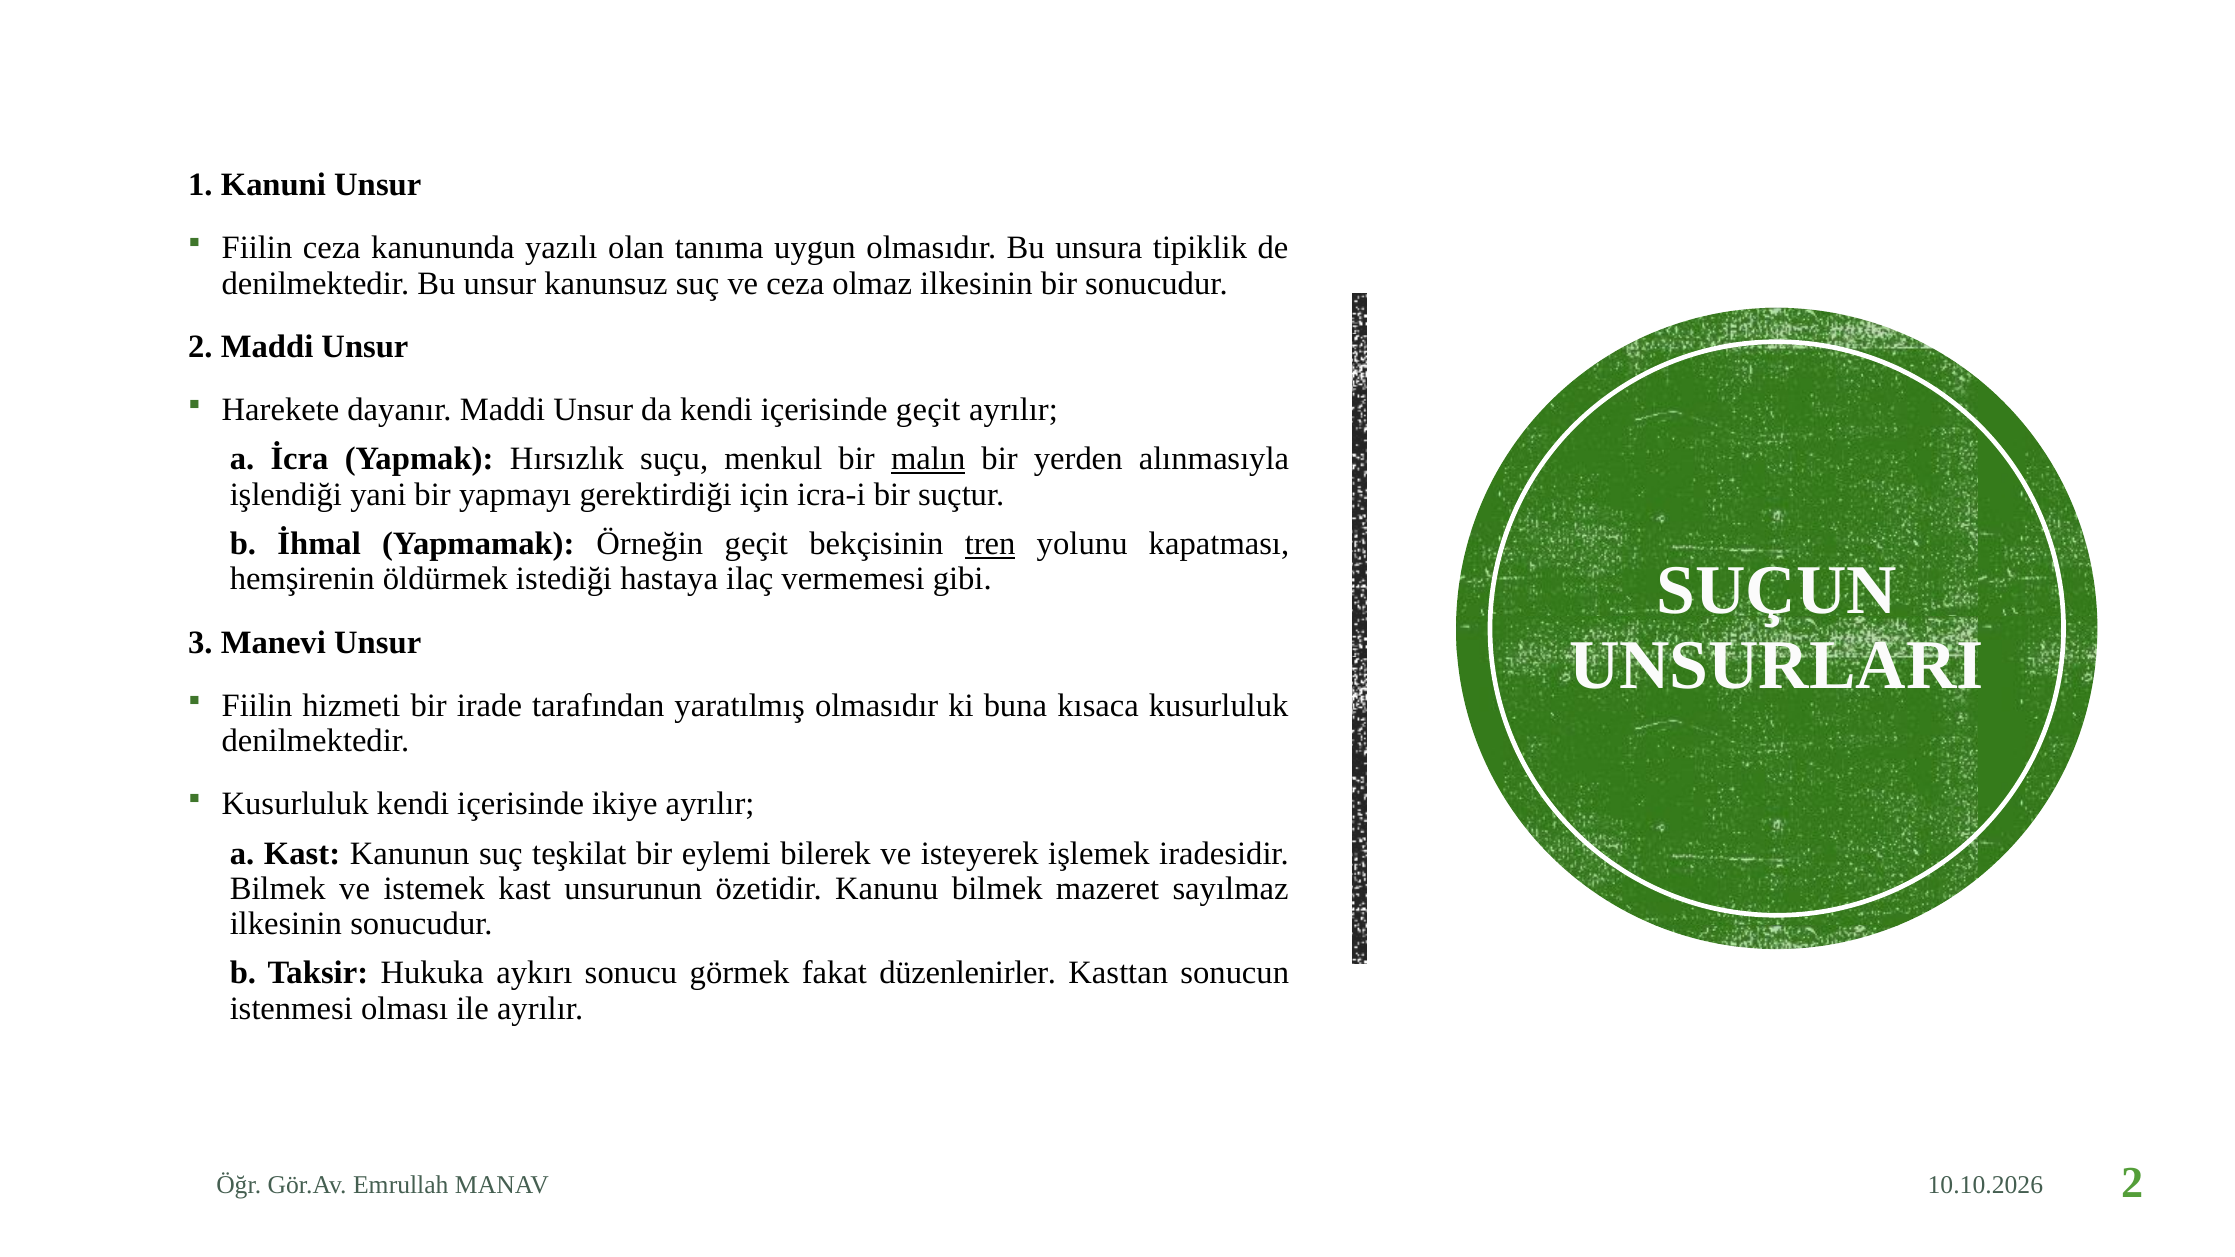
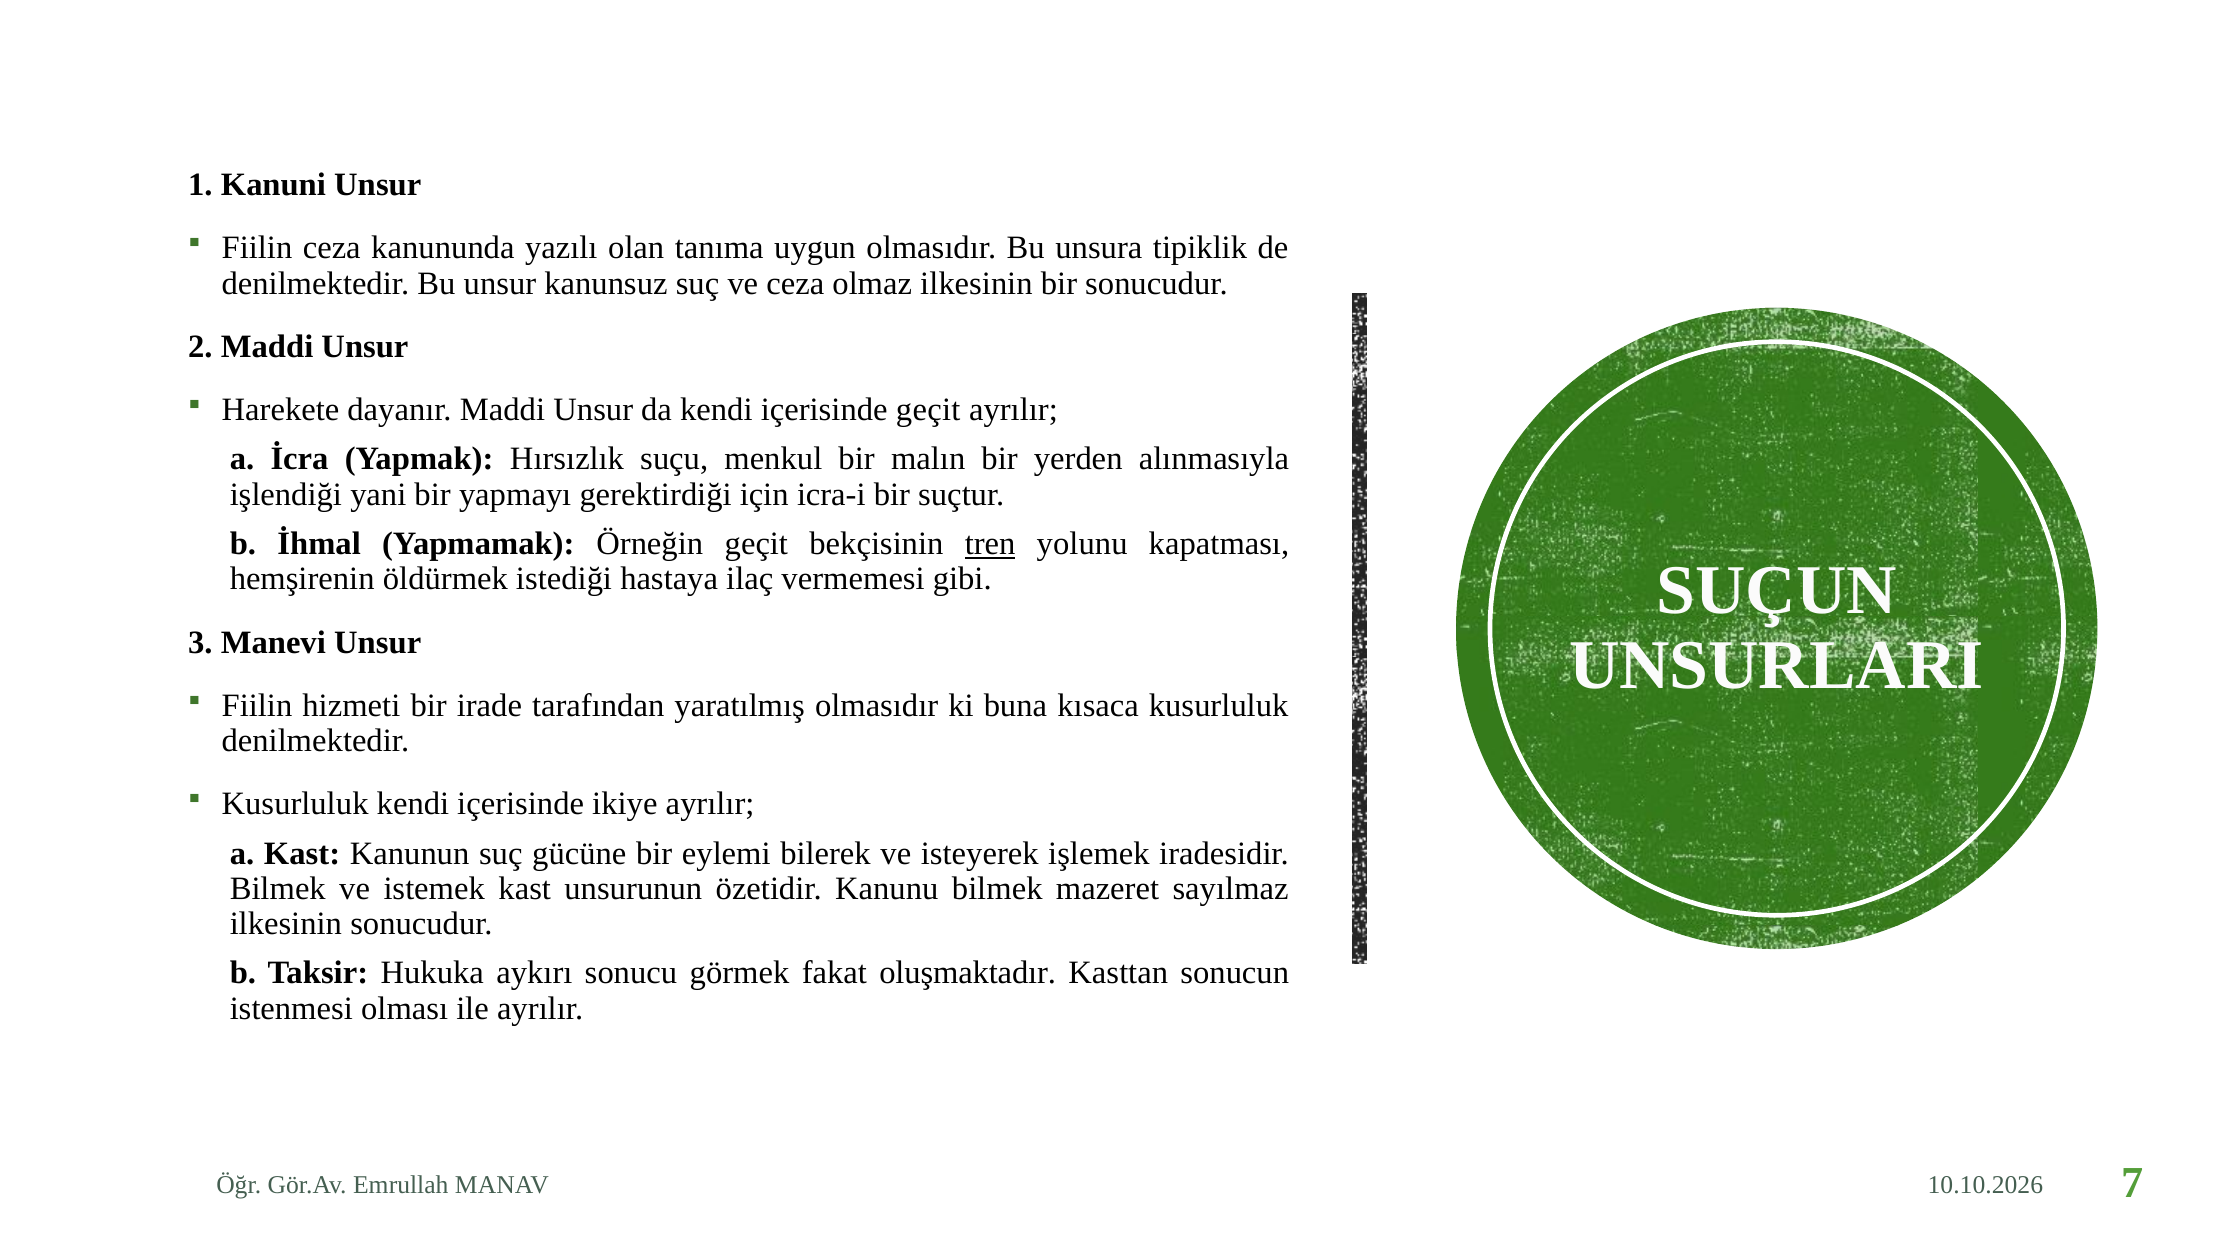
malın underline: present -> none (928, 459)
teşkilat: teşkilat -> gücüne (579, 853)
düzenlenirler: düzenlenirler -> oluşmaktadır (968, 973)
2: 2 -> 7 (2132, 1183)
